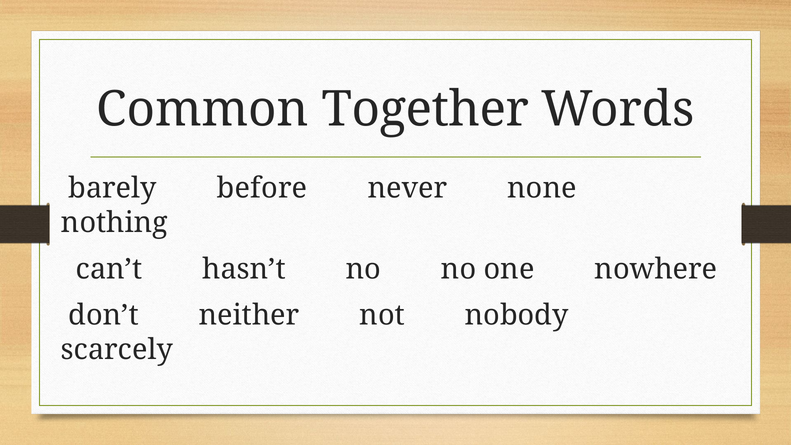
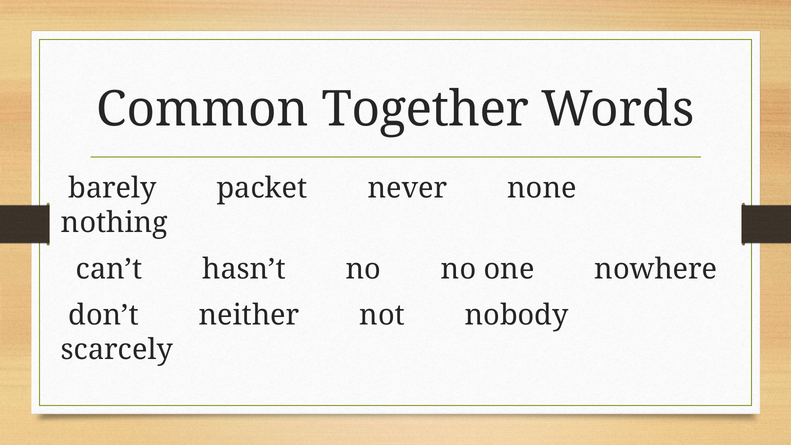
before: before -> packet (262, 188)
